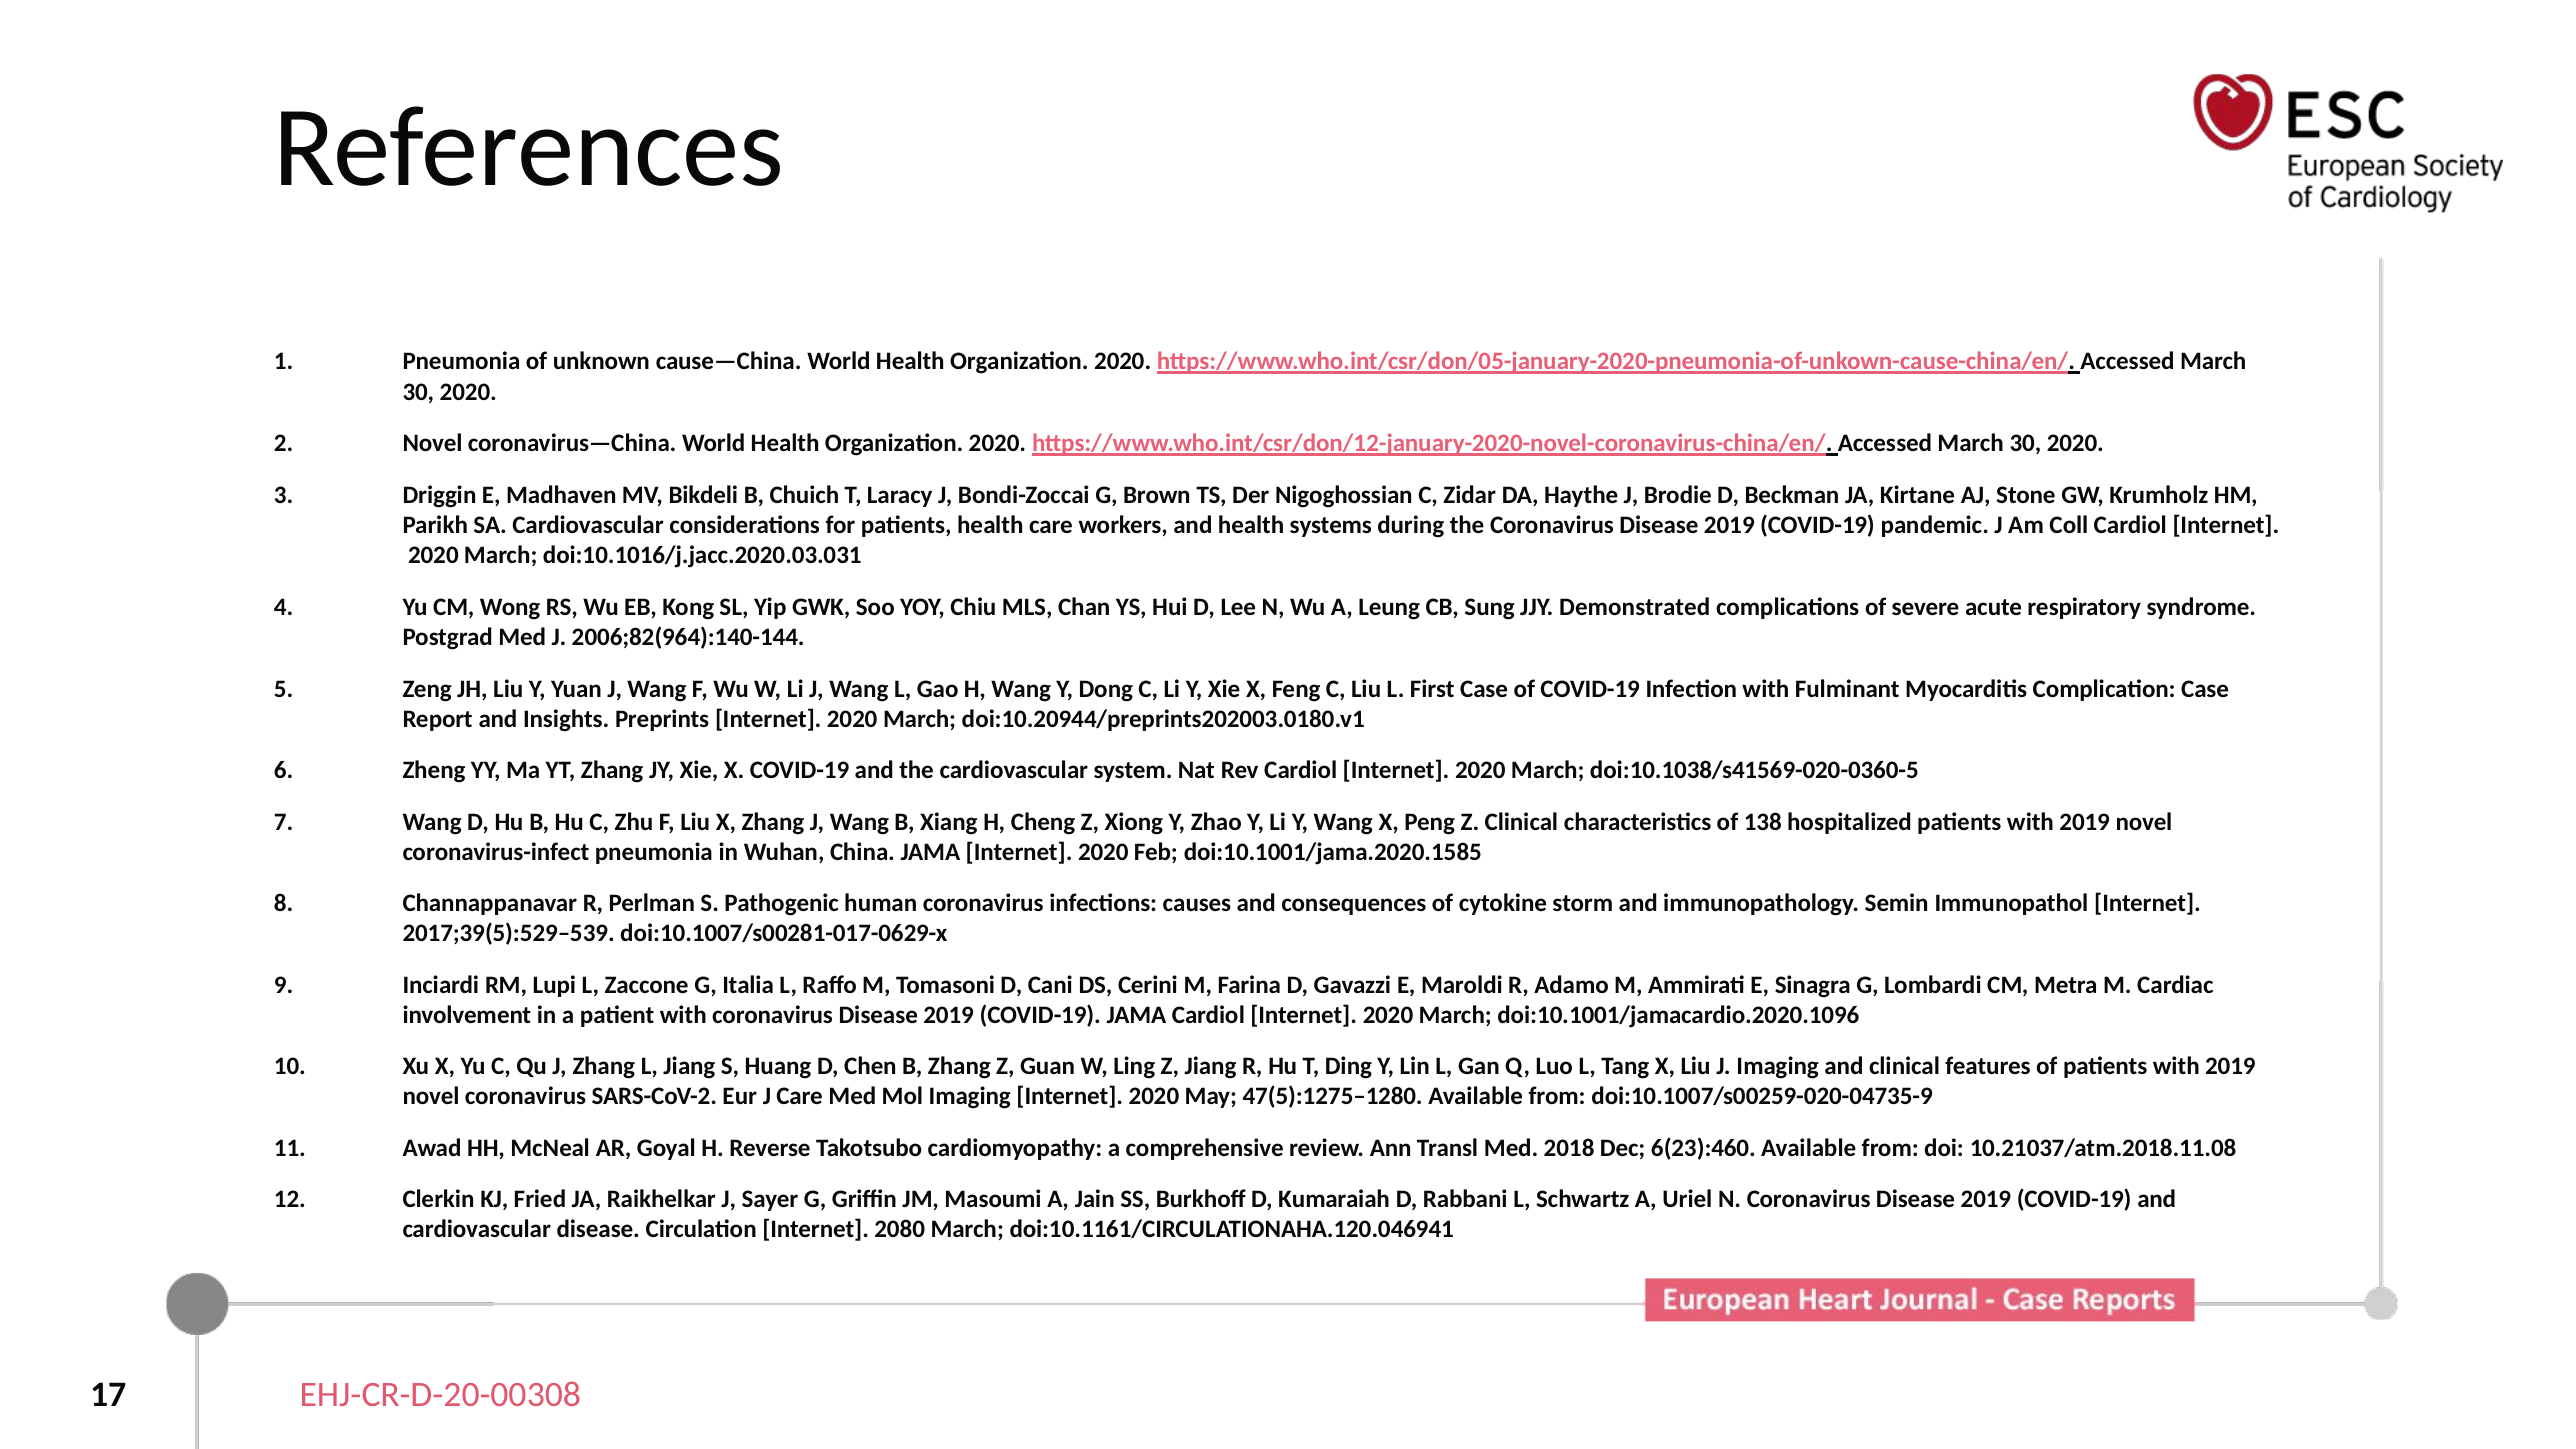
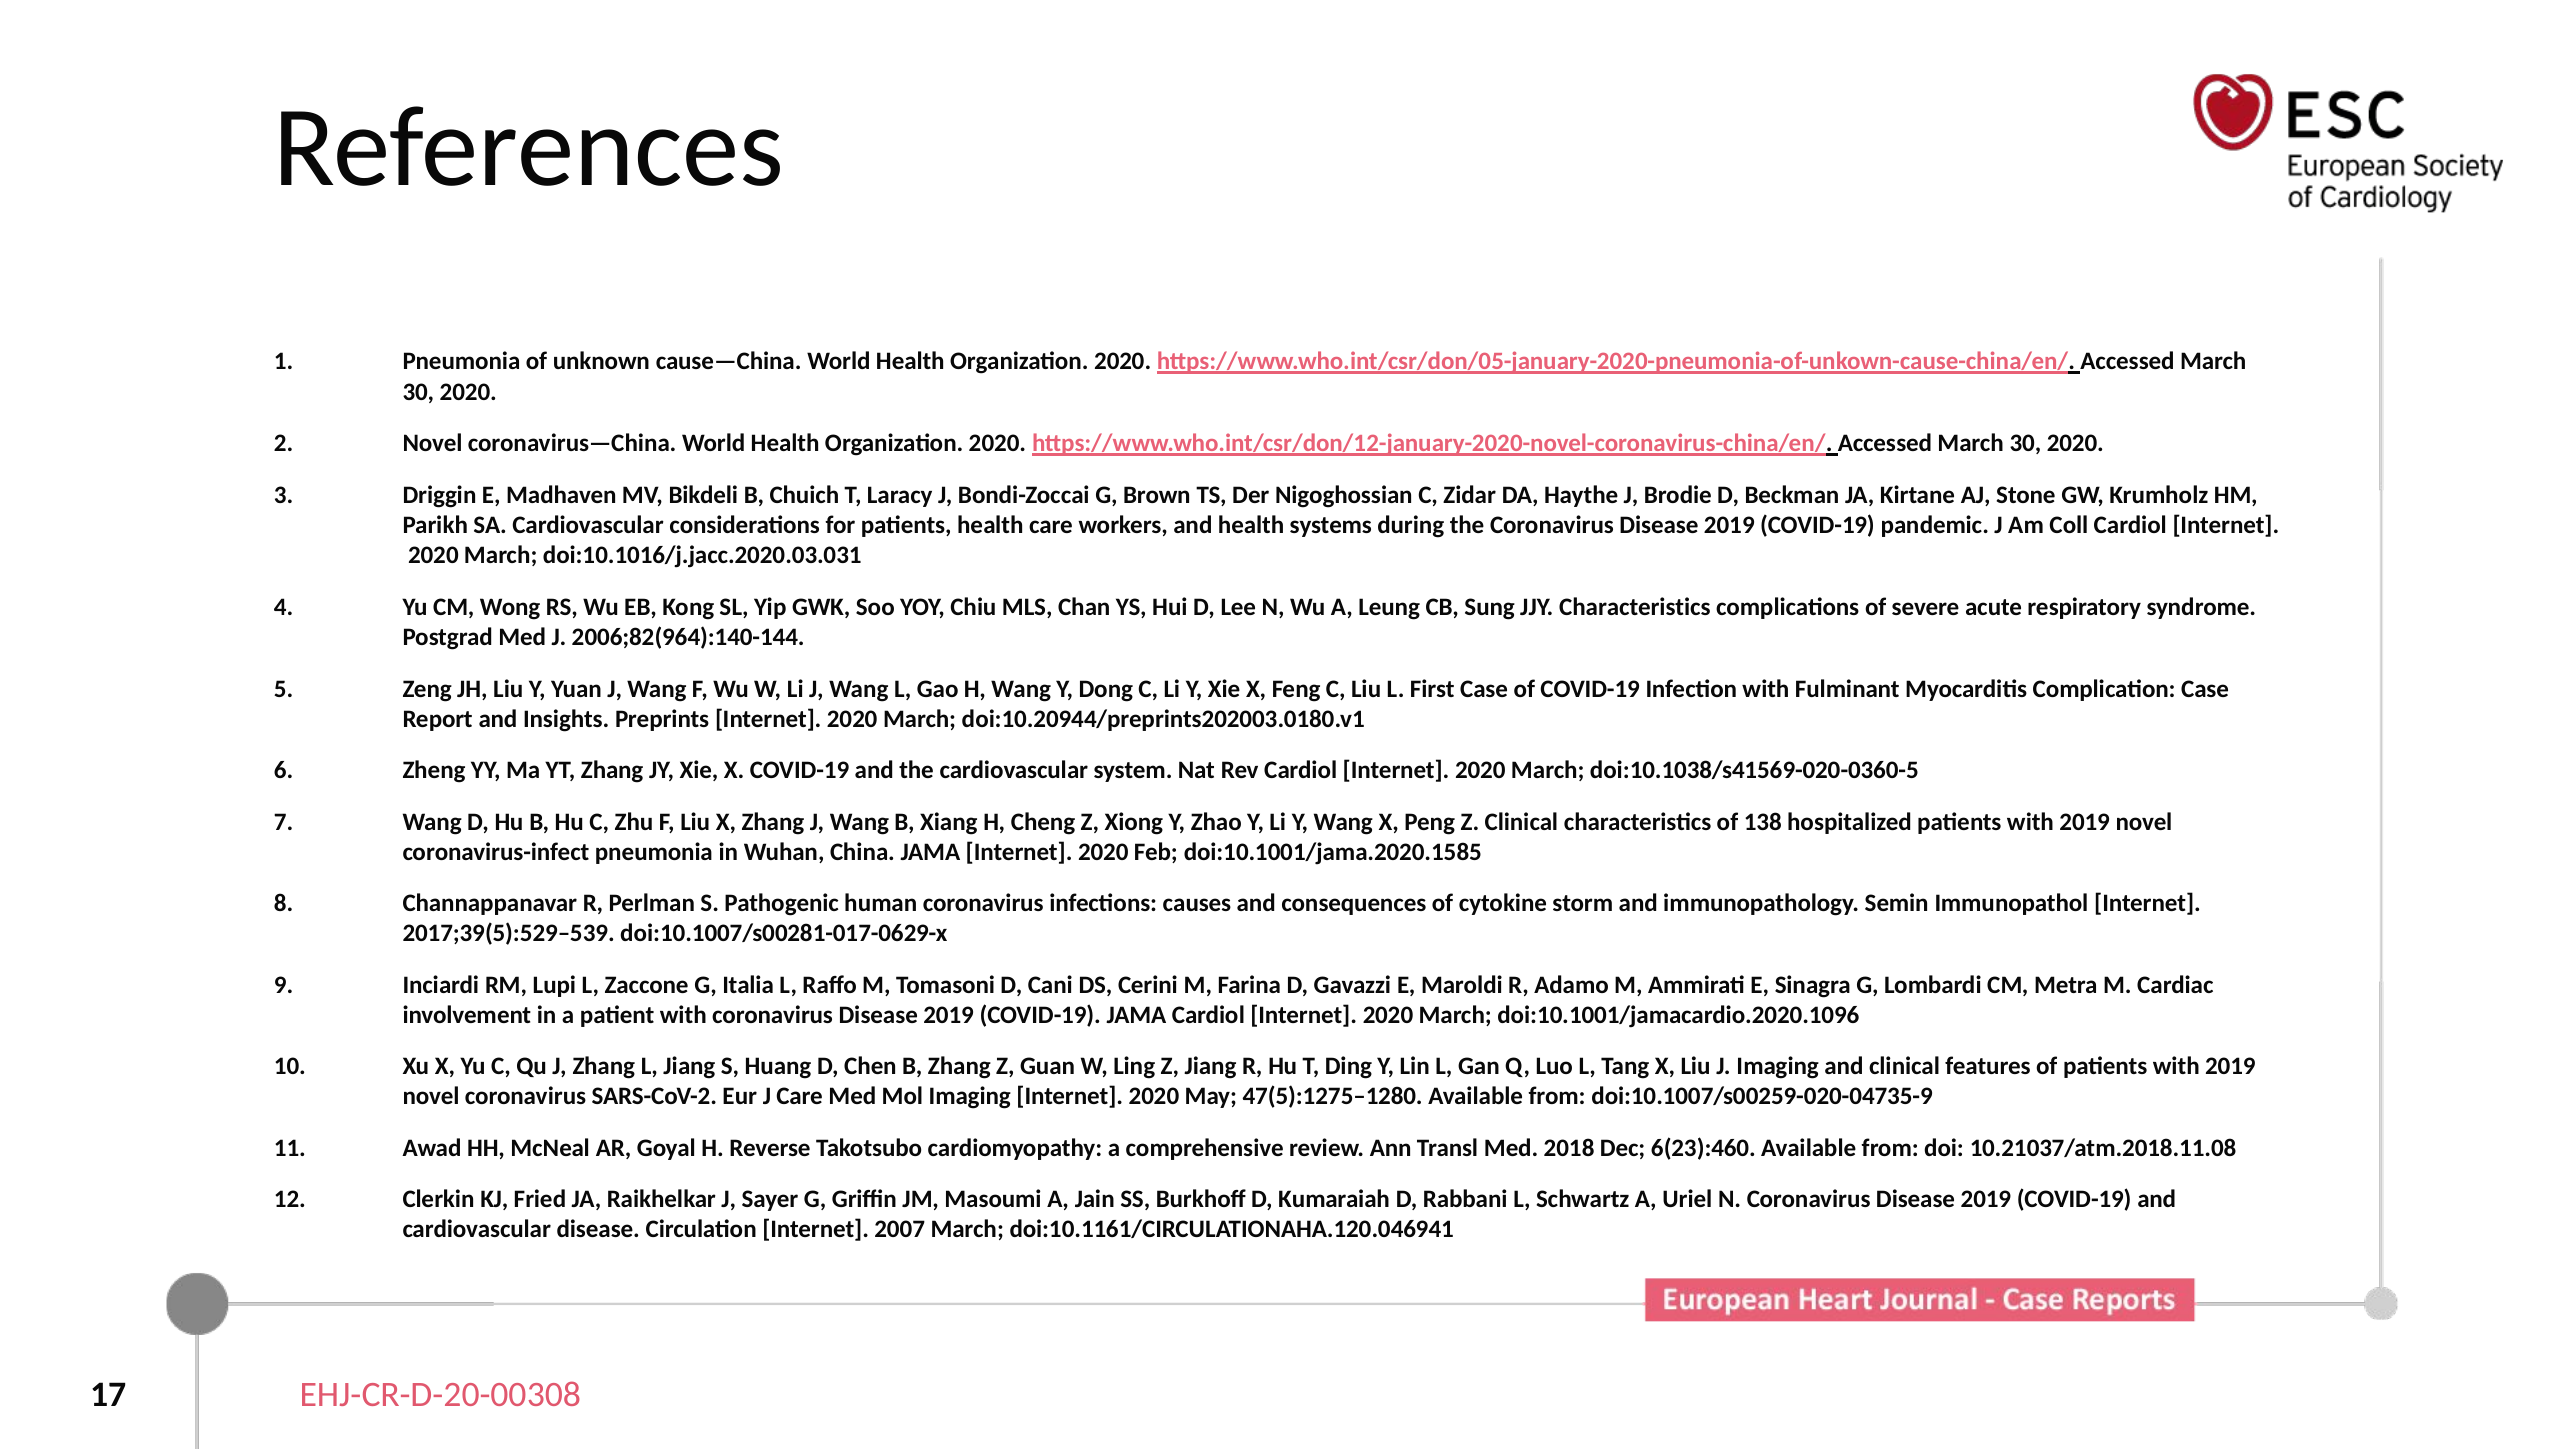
JJY Demonstrated: Demonstrated -> Characteristics (1635, 607)
2080: 2080 -> 2007 (900, 1230)
